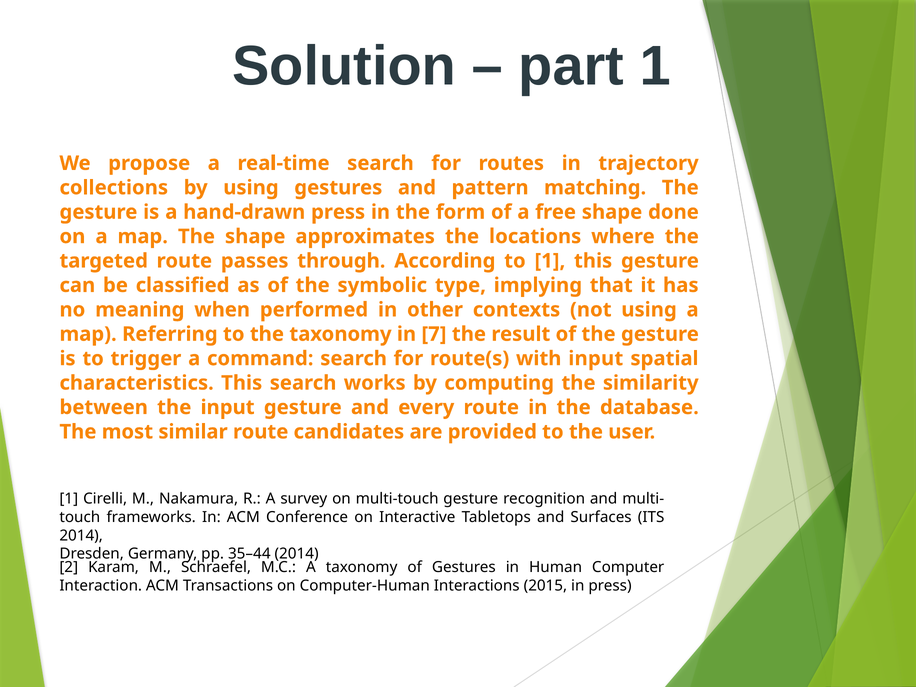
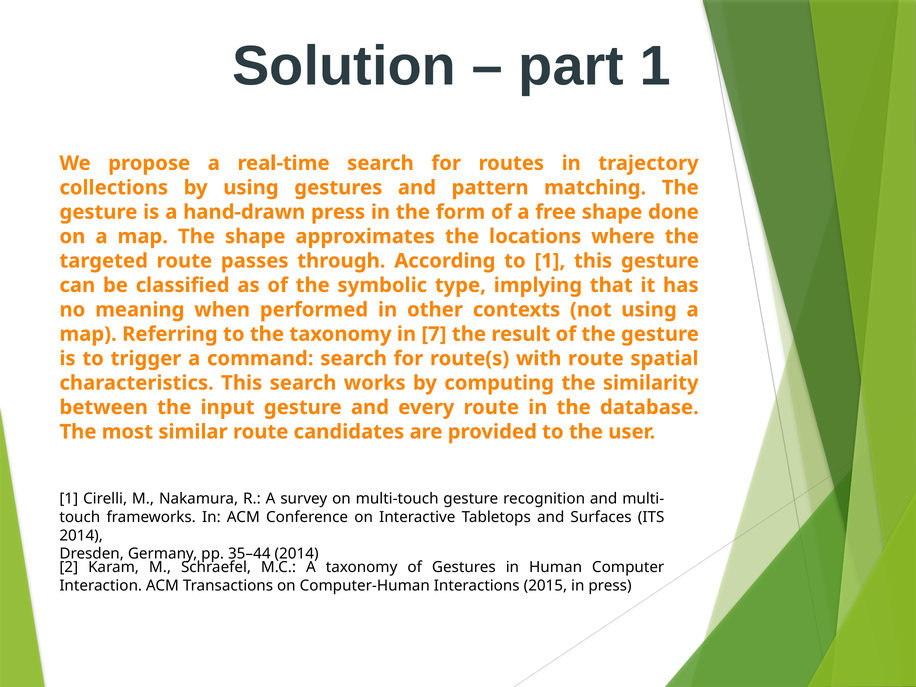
with input: input -> route (596, 359)
